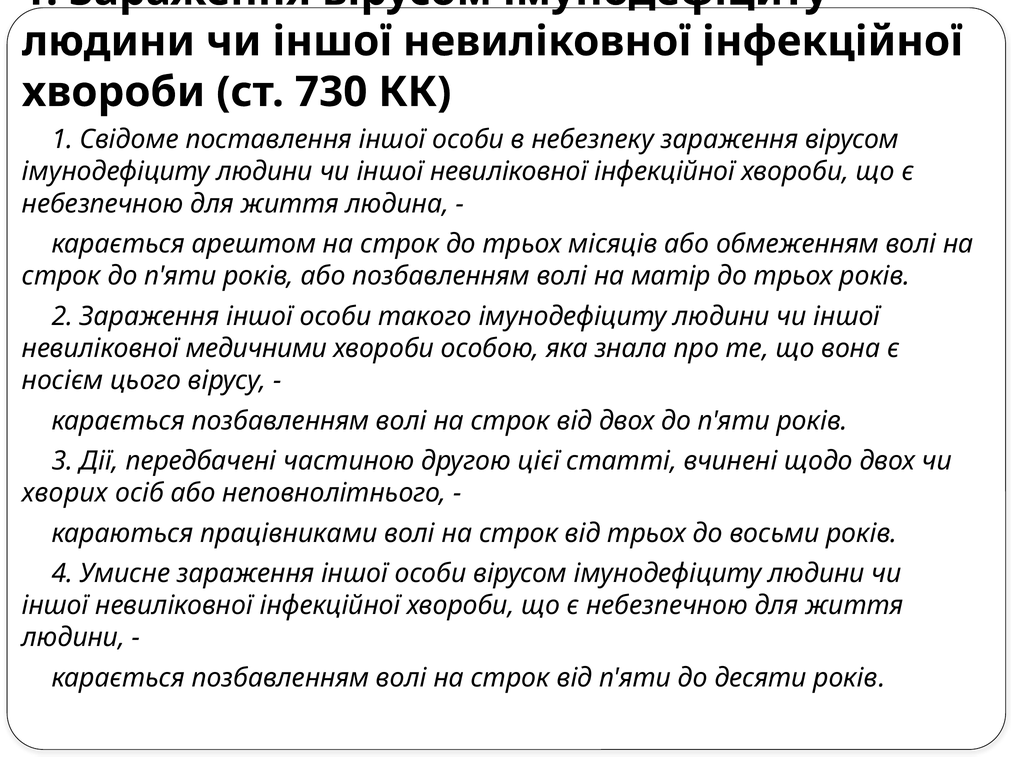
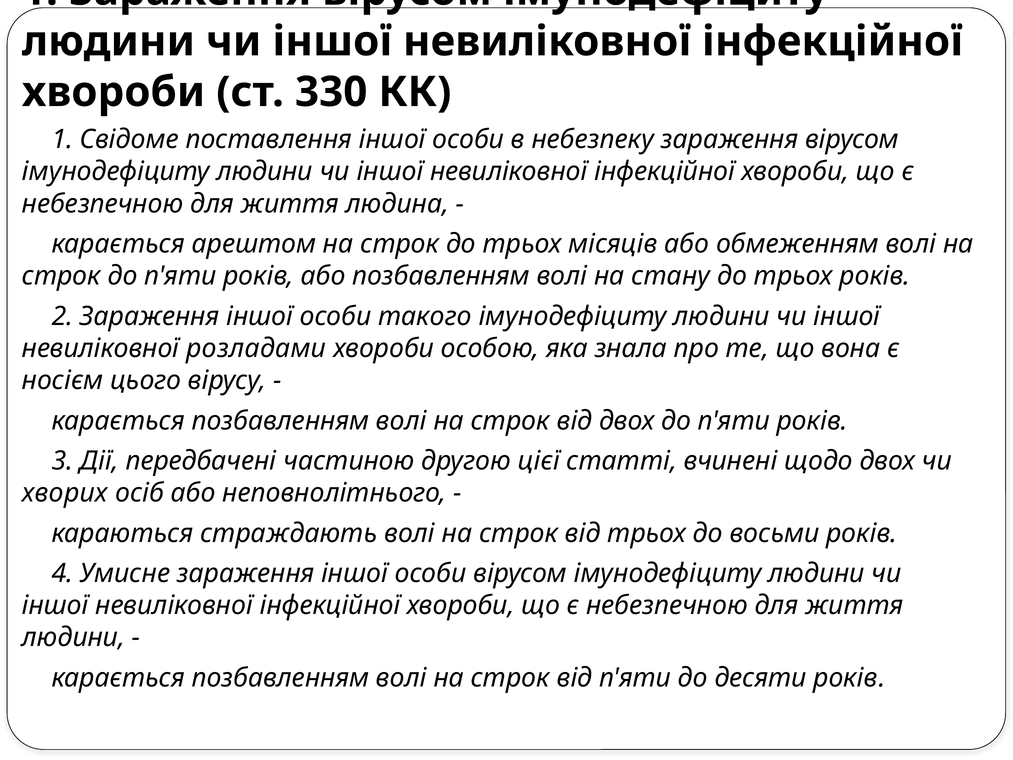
730: 730 -> 330 (331, 92)
матір: матір -> стану (671, 276)
медичними: медичними -> розладами (256, 348)
працівниками: працівниками -> страждають (289, 533)
